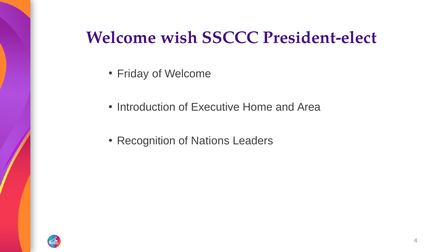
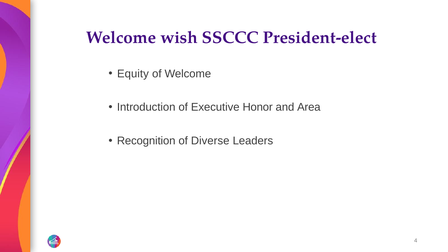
Friday: Friday -> Equity (133, 74)
Home: Home -> Honor (258, 107)
Nations: Nations -> Diverse (210, 141)
